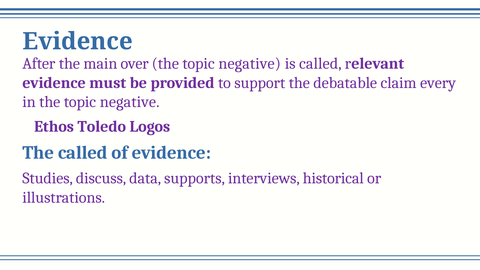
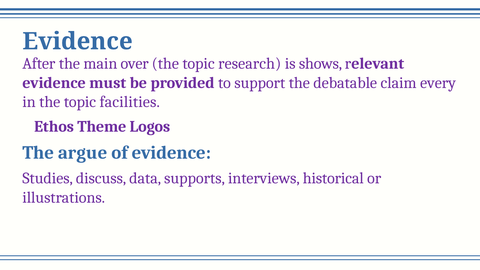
negative: negative -> research (250, 64)
is called: called -> shows (320, 64)
in the topic negative: negative -> facilities (130, 102)
Toledo: Toledo -> Theme (102, 127)
The called: called -> argue (83, 153)
